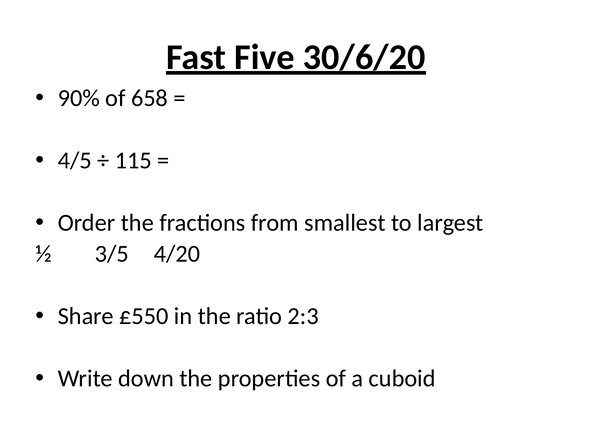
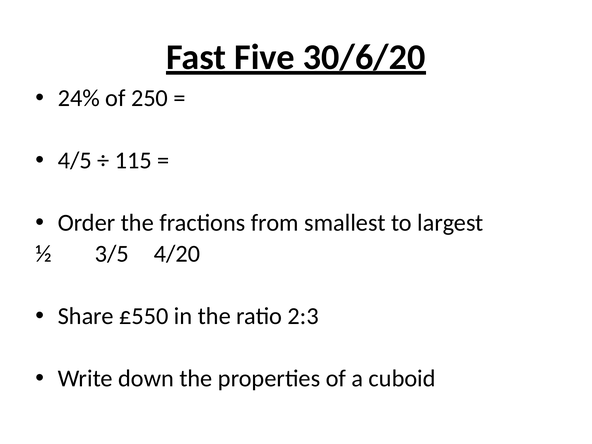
90%: 90% -> 24% (79, 98)
658: 658 -> 250 (149, 98)
